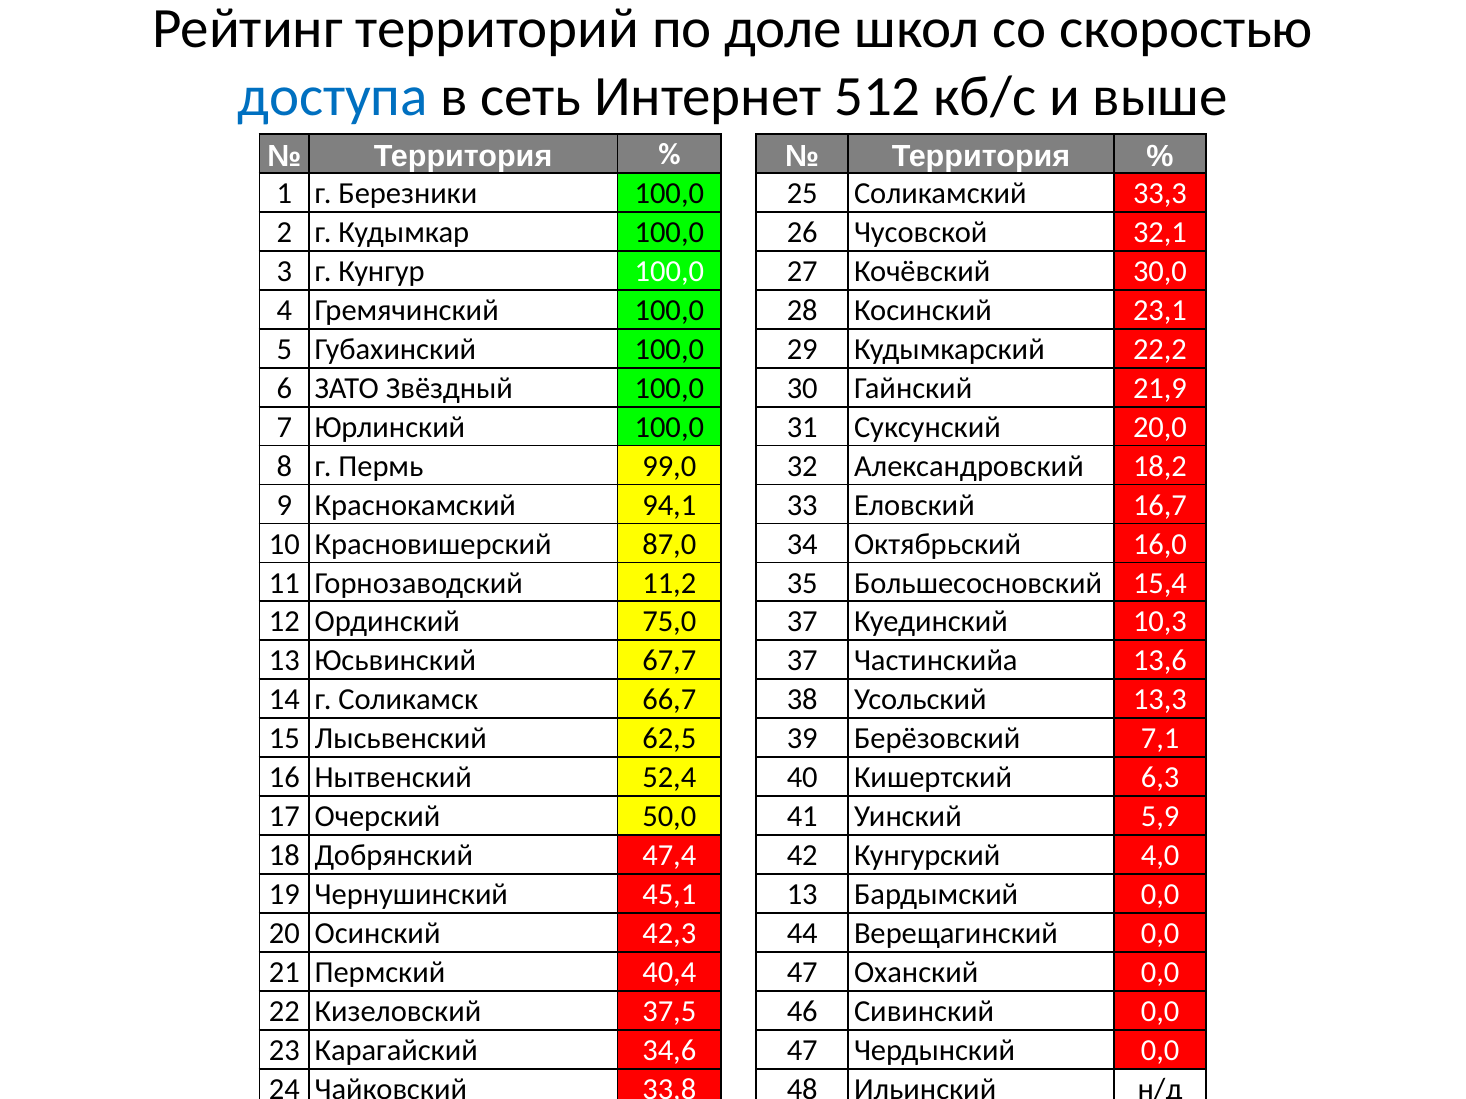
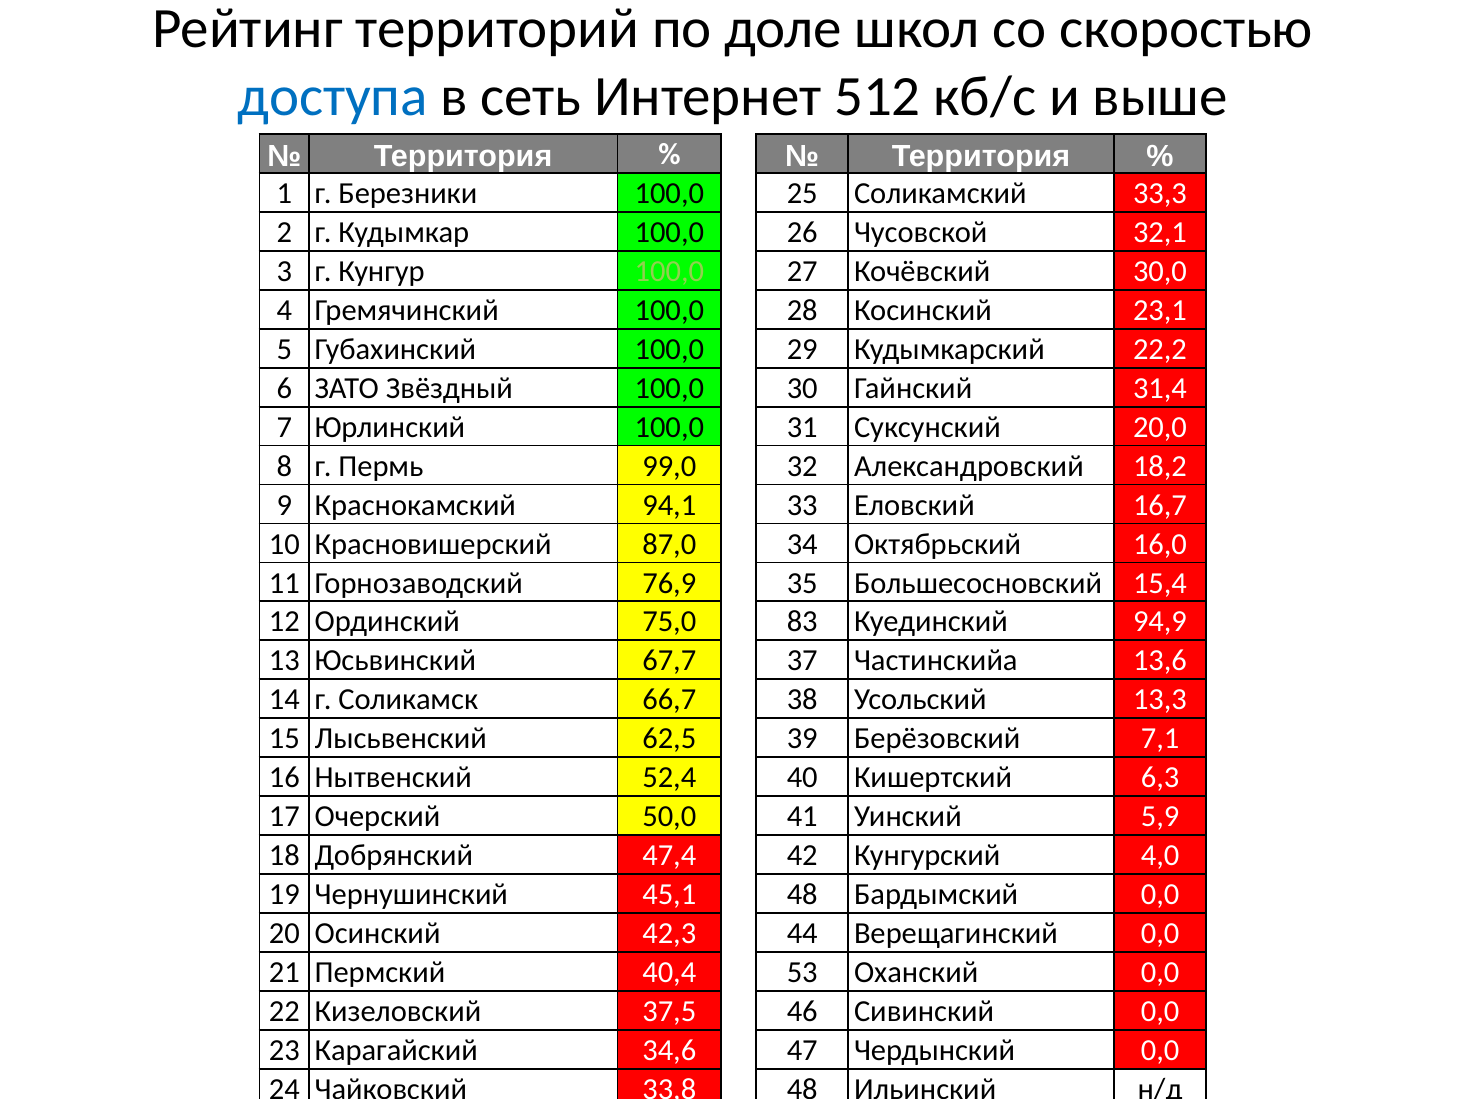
100,0 colour: white -> light green (669, 272)
21,9: 21,9 -> 31,4 (1160, 388)
11,2: 11,2 -> 76,9 (669, 583)
75,0 37: 37 -> 83 (802, 622)
10,3: 10,3 -> 94,9 (1160, 622)
45,1 13: 13 -> 48 (802, 895)
40,4 47: 47 -> 53 (802, 973)
